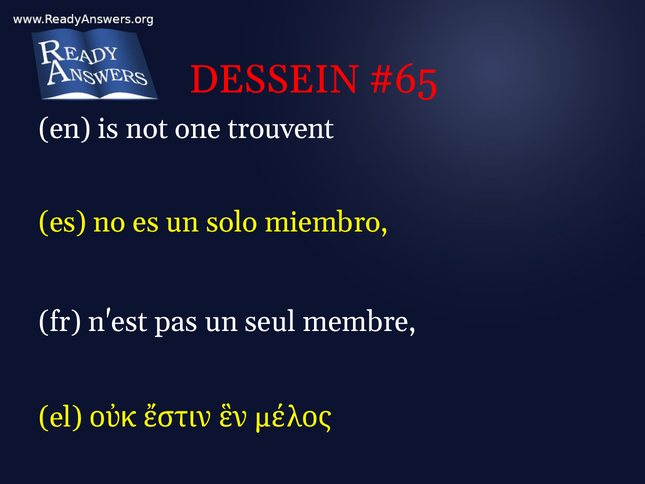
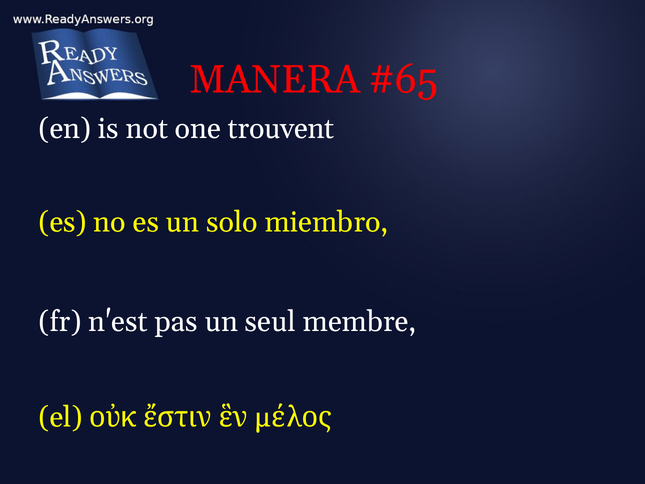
DESSEIN: DESSEIN -> MANERA (275, 80)
